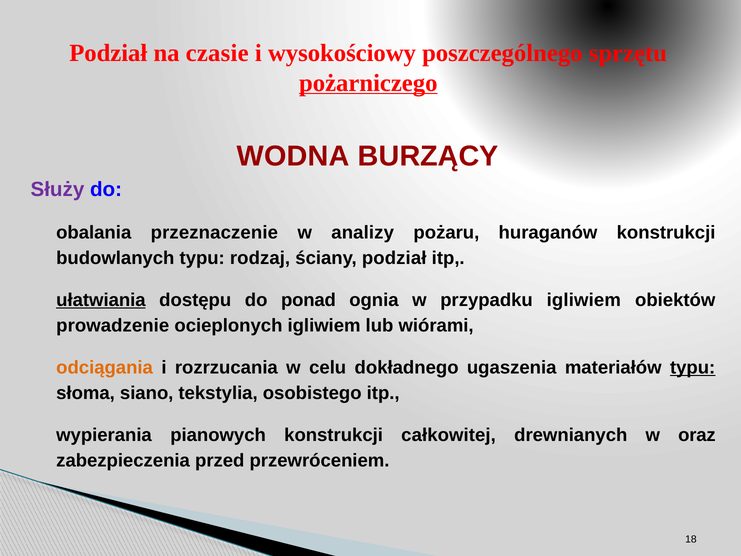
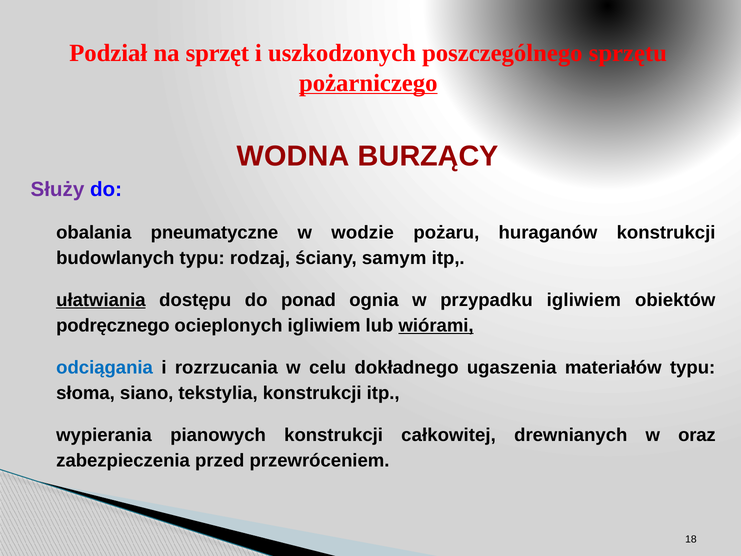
czasie: czasie -> sprzęt (217, 53)
wysokościowy: wysokościowy -> uszkodzonych (342, 53)
przeznaczenie: przeznaczenie -> pneumatyczne (214, 232)
analizy: analizy -> wodzie (363, 232)
ściany podział: podział -> samym (394, 258)
prowadzenie: prowadzenie -> podręcznego (113, 325)
wiórami underline: none -> present (436, 325)
odciągania colour: orange -> blue (105, 367)
typu underline: present -> none (693, 367)
tekstylia osobistego: osobistego -> konstrukcji (312, 393)
